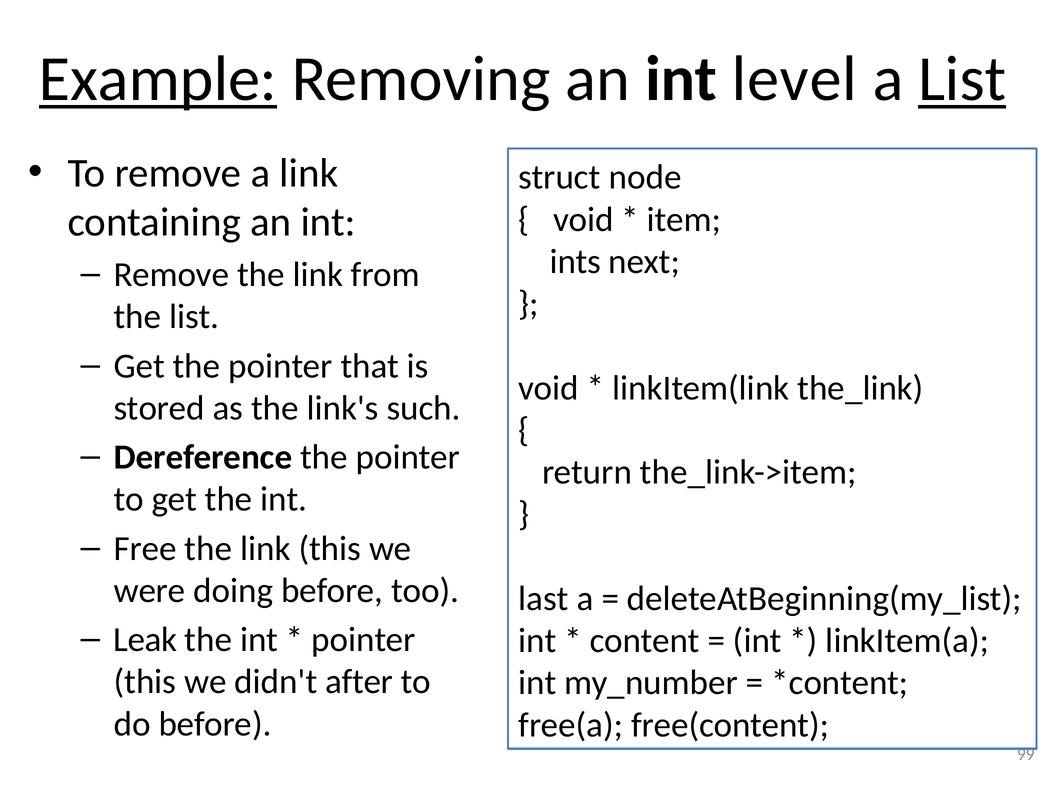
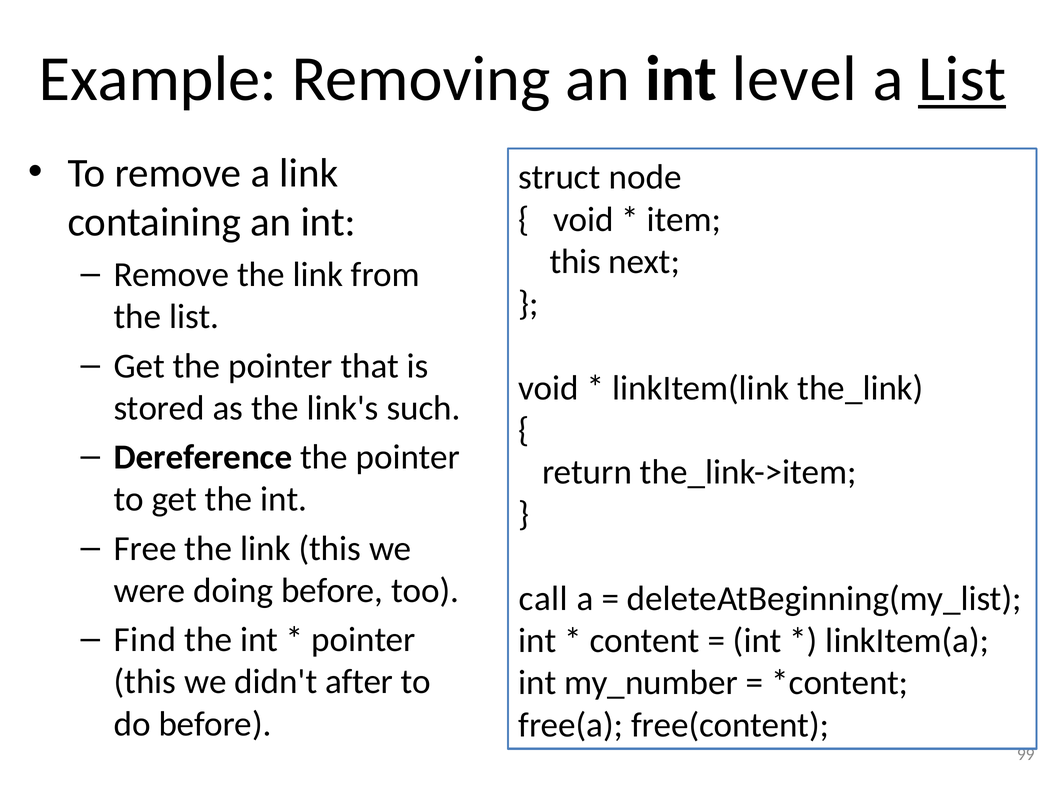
Example underline: present -> none (158, 79)
ints: ints -> this (575, 262)
last: last -> call (543, 599)
Leak: Leak -> Find (145, 640)
